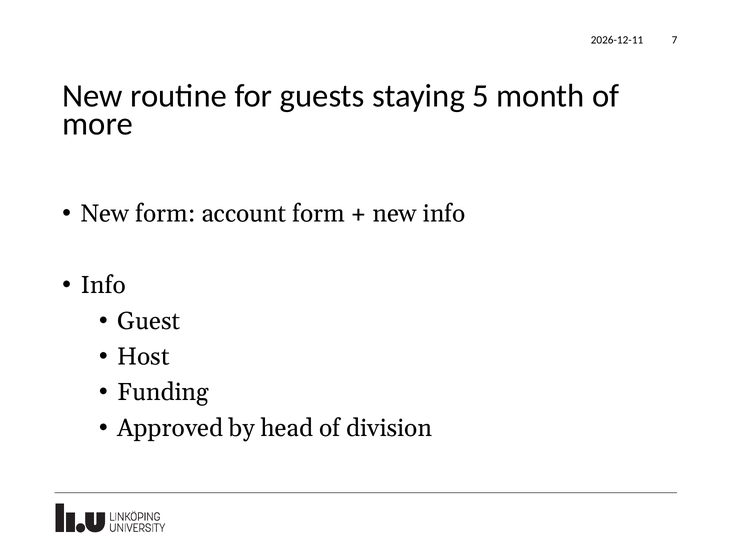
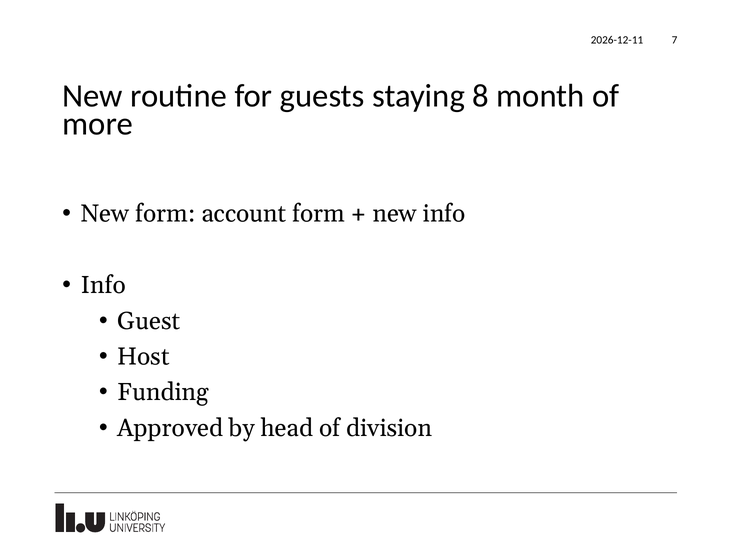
5: 5 -> 8 (481, 96)
